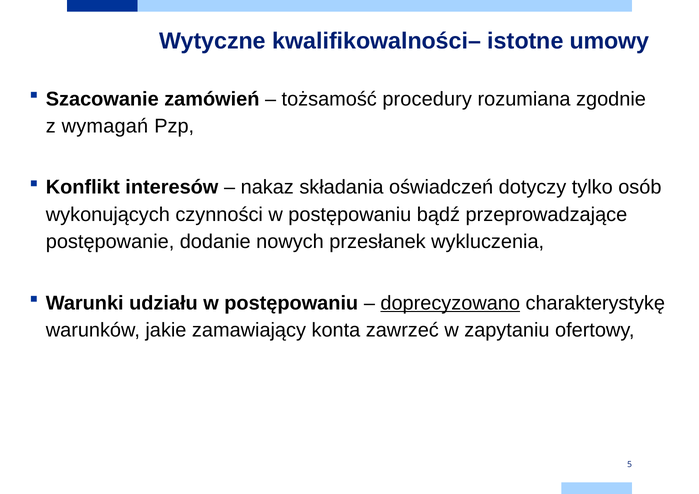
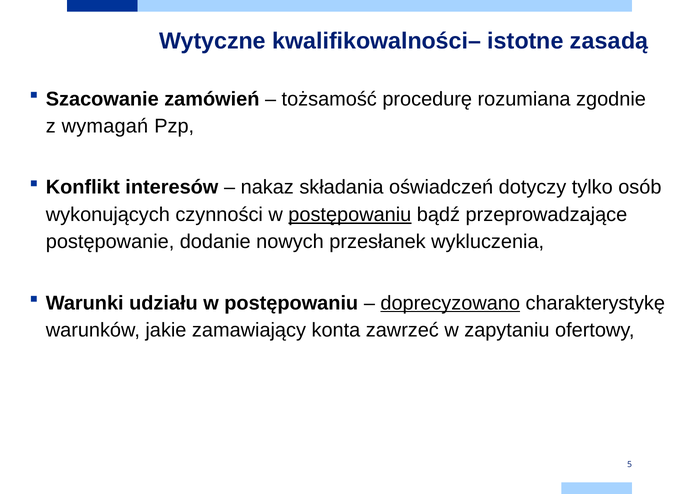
umowy: umowy -> zasadą (609, 41)
procedury: procedury -> procedurę (427, 99)
postępowaniu underline: none -> present (350, 215)
